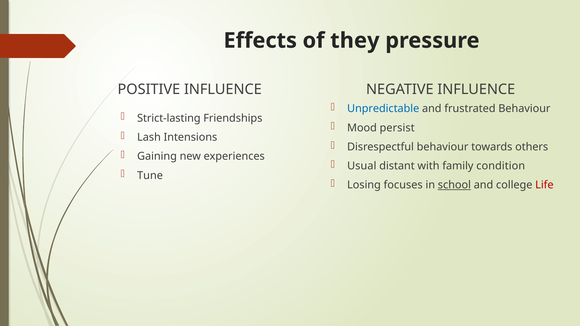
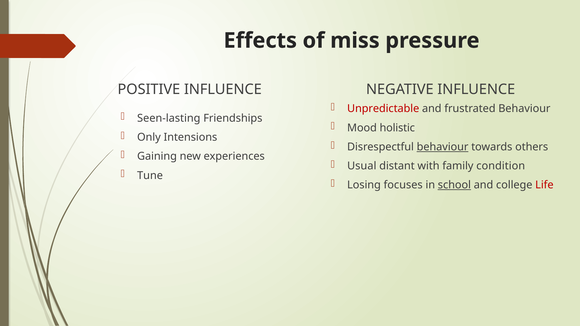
they: they -> miss (355, 41)
Unpredictable colour: blue -> red (383, 109)
Strict-lasting: Strict-lasting -> Seen-lasting (169, 118)
persist: persist -> holistic (397, 128)
Lash: Lash -> Only (149, 137)
behaviour underline: none -> present (443, 147)
